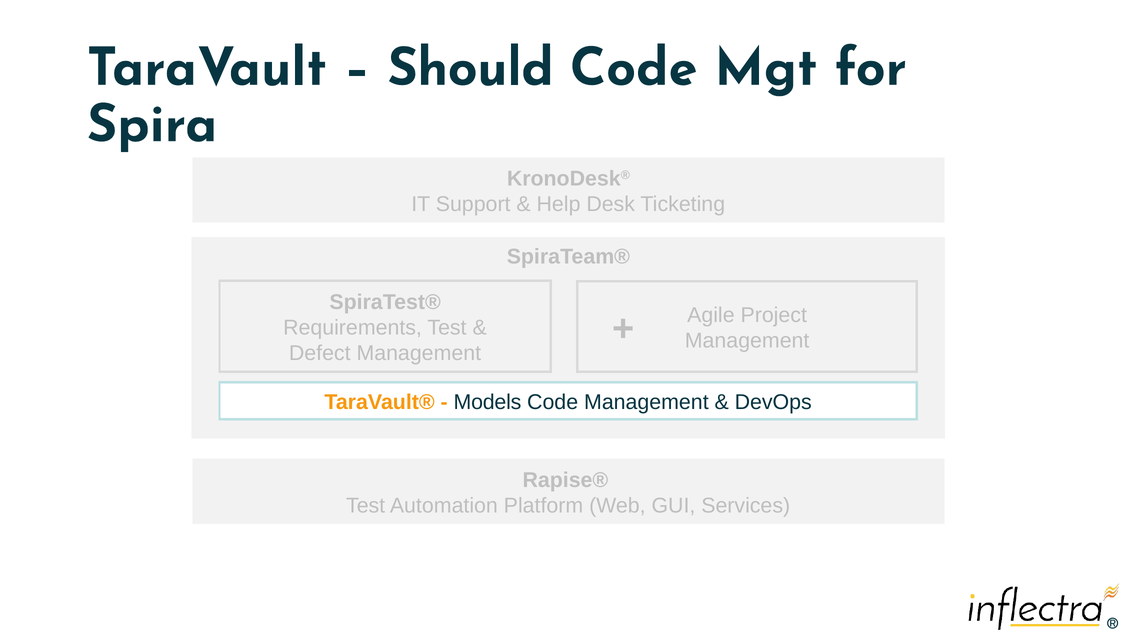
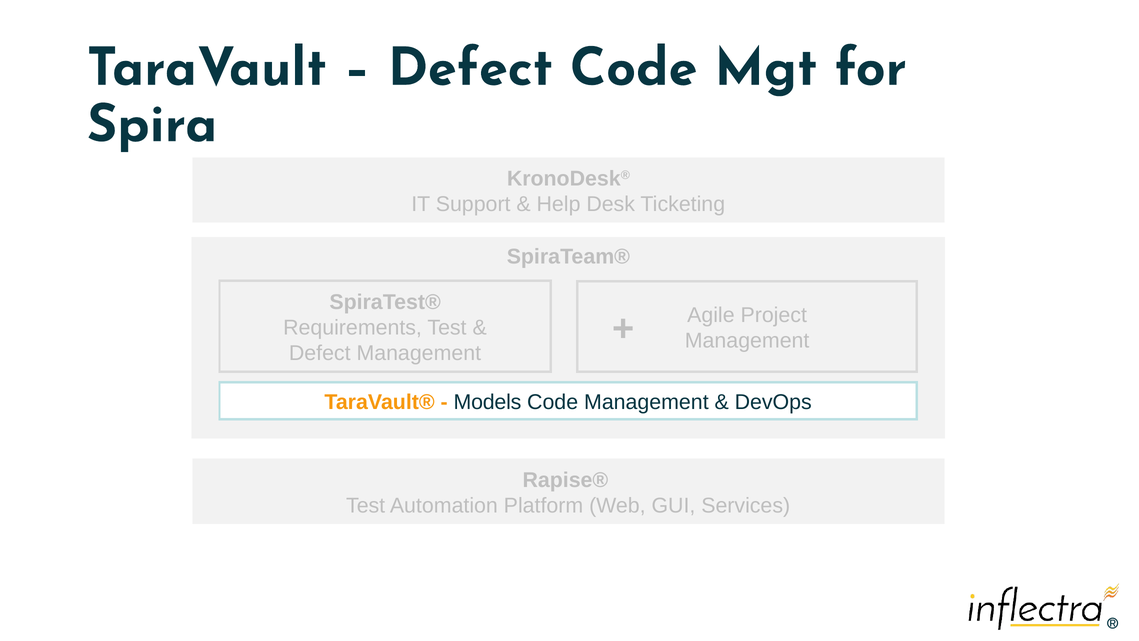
Should: Should -> Defect (470, 67)
